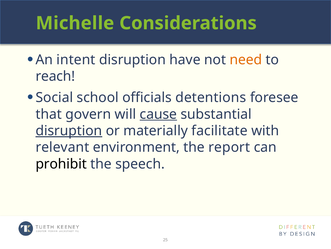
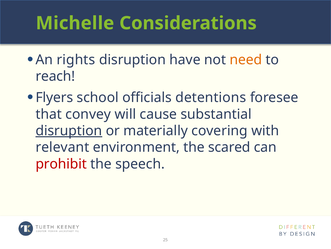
intent: intent -> rights (76, 60)
Social: Social -> Flyers (54, 97)
govern: govern -> convey (88, 114)
cause underline: present -> none (158, 114)
facilitate: facilitate -> covering (220, 130)
report: report -> scared (229, 147)
prohibit colour: black -> red (61, 164)
